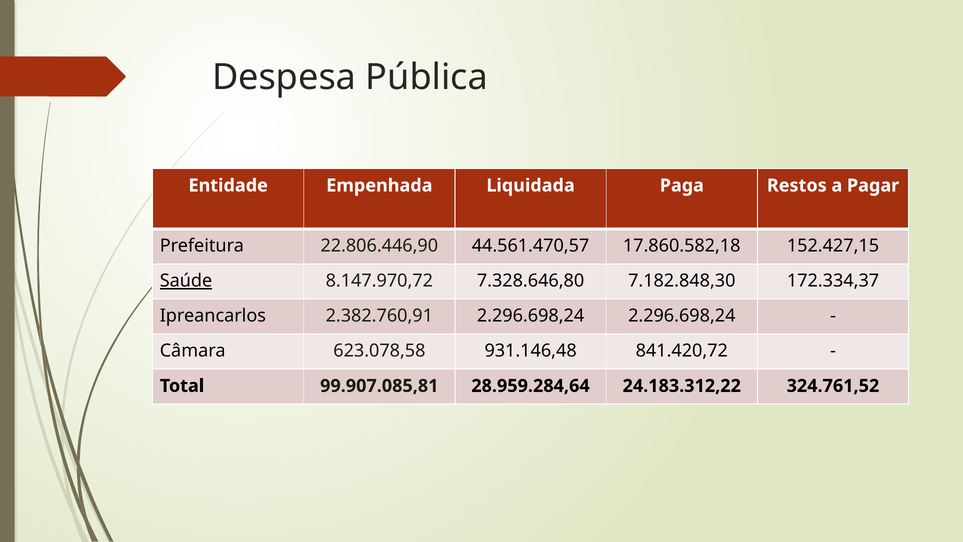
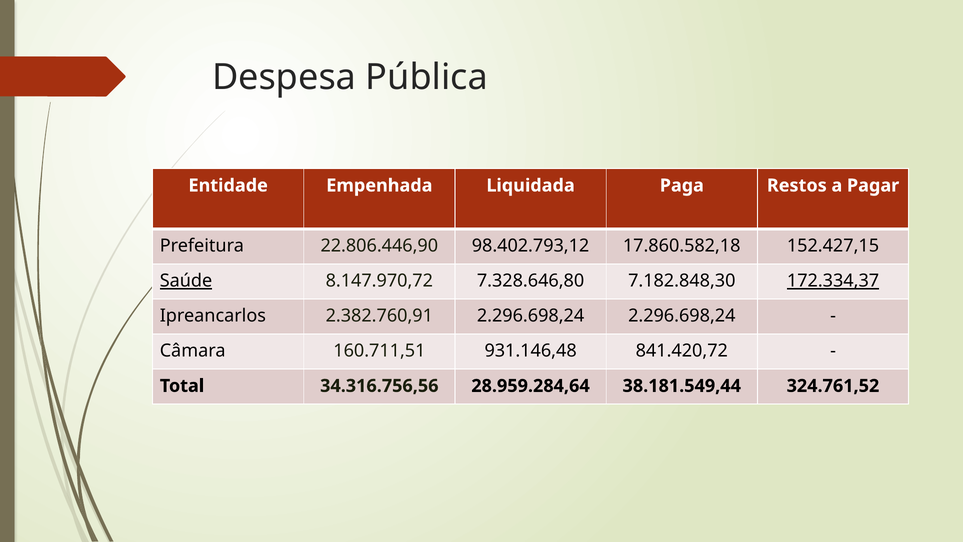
44.561.470,57: 44.561.470,57 -> 98.402.793,12 (531, 246)
172.334,37 underline: none -> present (833, 281)
623.078,58: 623.078,58 -> 160.711,51 (379, 351)
99.907.085,81: 99.907.085,81 -> 34.316.756,56 (379, 386)
24.183.312,22: 24.183.312,22 -> 38.181.549,44 (682, 386)
